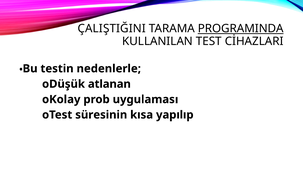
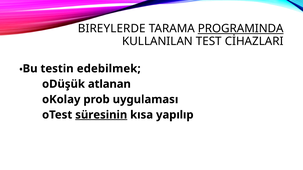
ÇALIŞTIĞINI: ÇALIŞTIĞINI -> BIREYLERDE (112, 29)
nedenlerle: nedenlerle -> edebilmek (109, 69)
süresinin underline: none -> present (101, 115)
